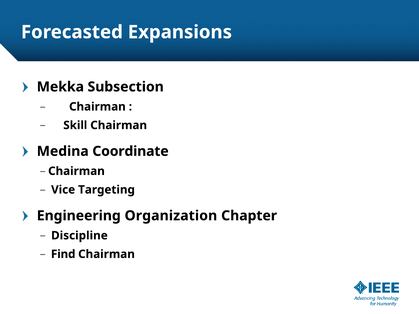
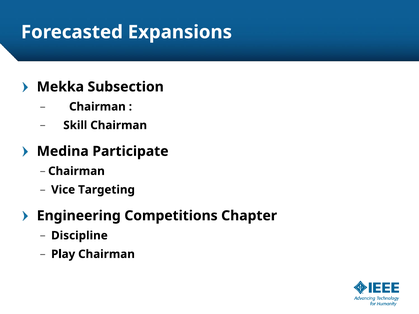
Coordinate: Coordinate -> Participate (130, 151)
Organization: Organization -> Competitions (171, 216)
Find: Find -> Play (63, 254)
